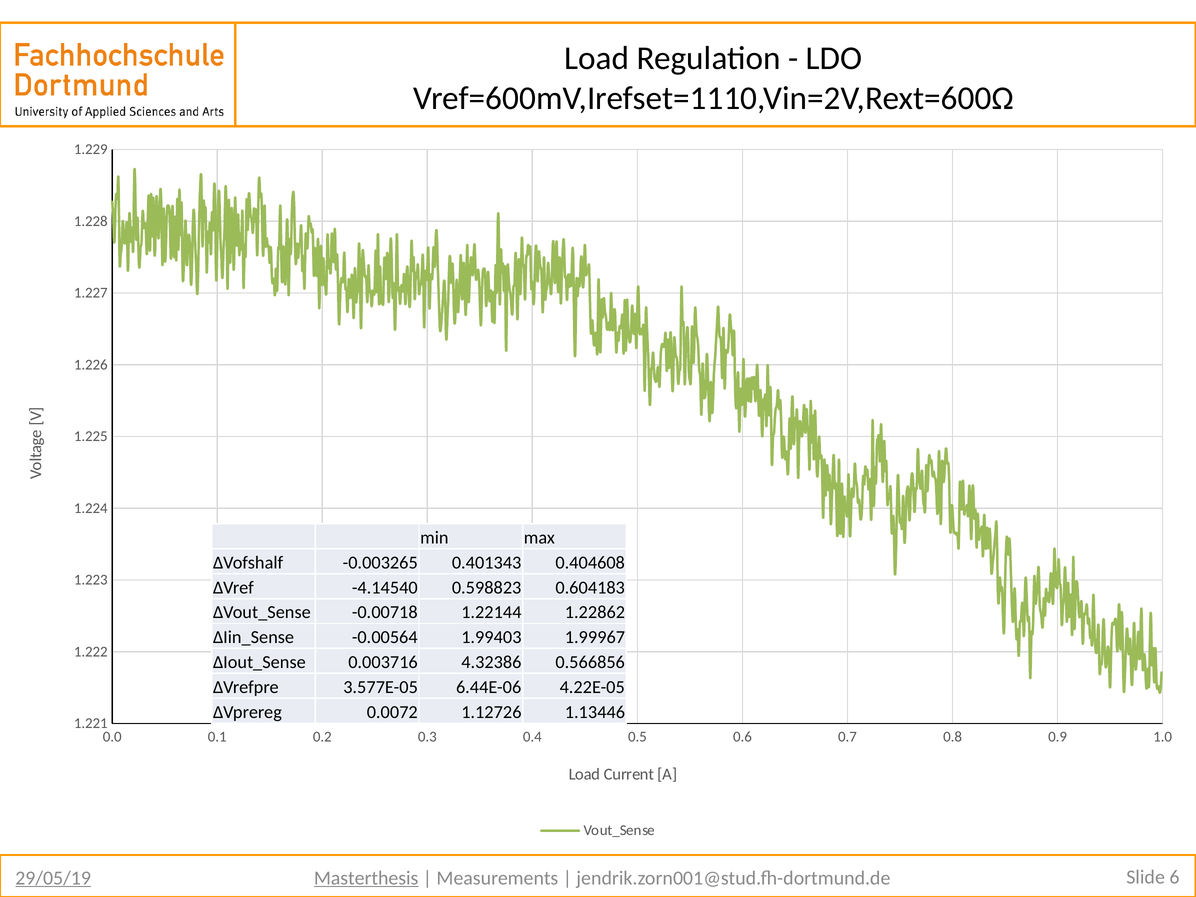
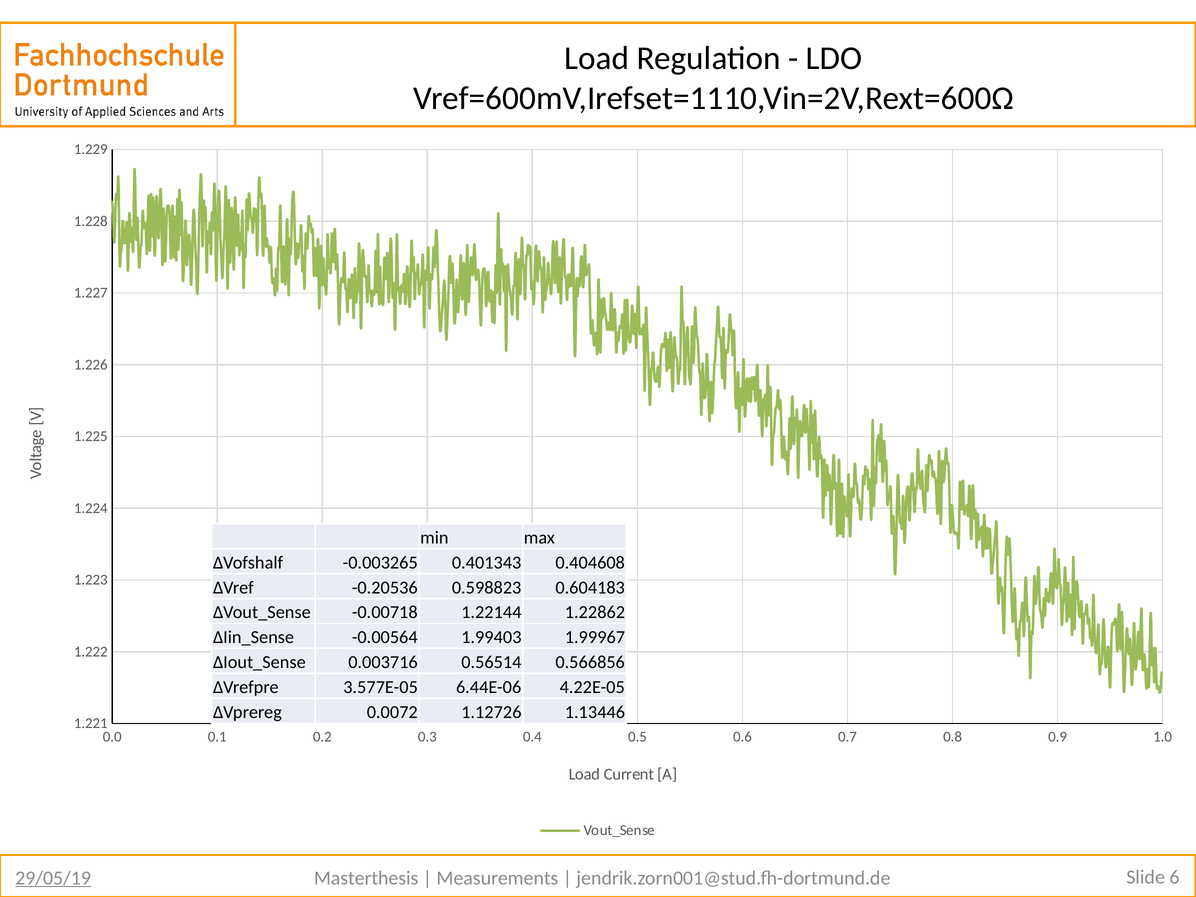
-4.14540: -4.14540 -> -0.20536 (385, 588)
4.32386: 4.32386 -> 0.56514 (491, 662)
Masterthesis underline: present -> none (366, 878)
